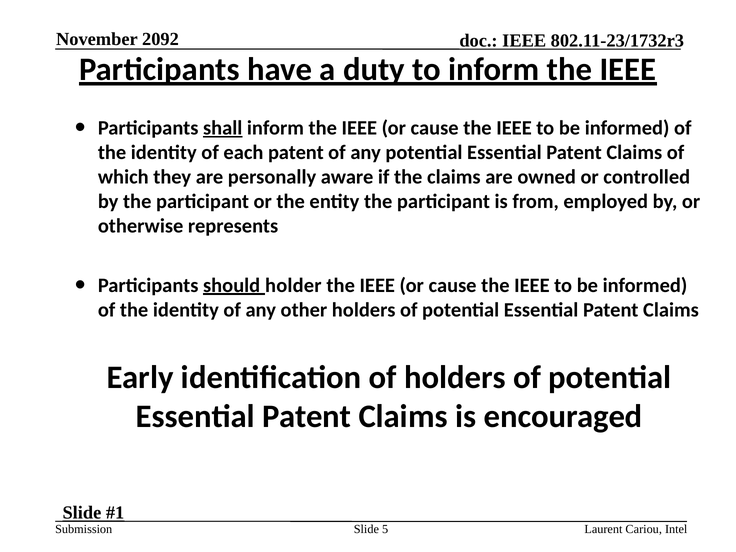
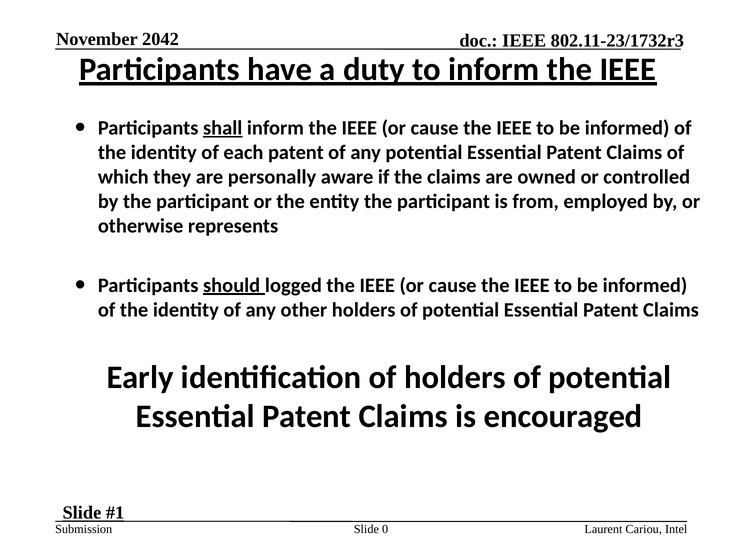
2092: 2092 -> 2042 (160, 39)
holder: holder -> logged (293, 285)
5: 5 -> 0 (385, 529)
